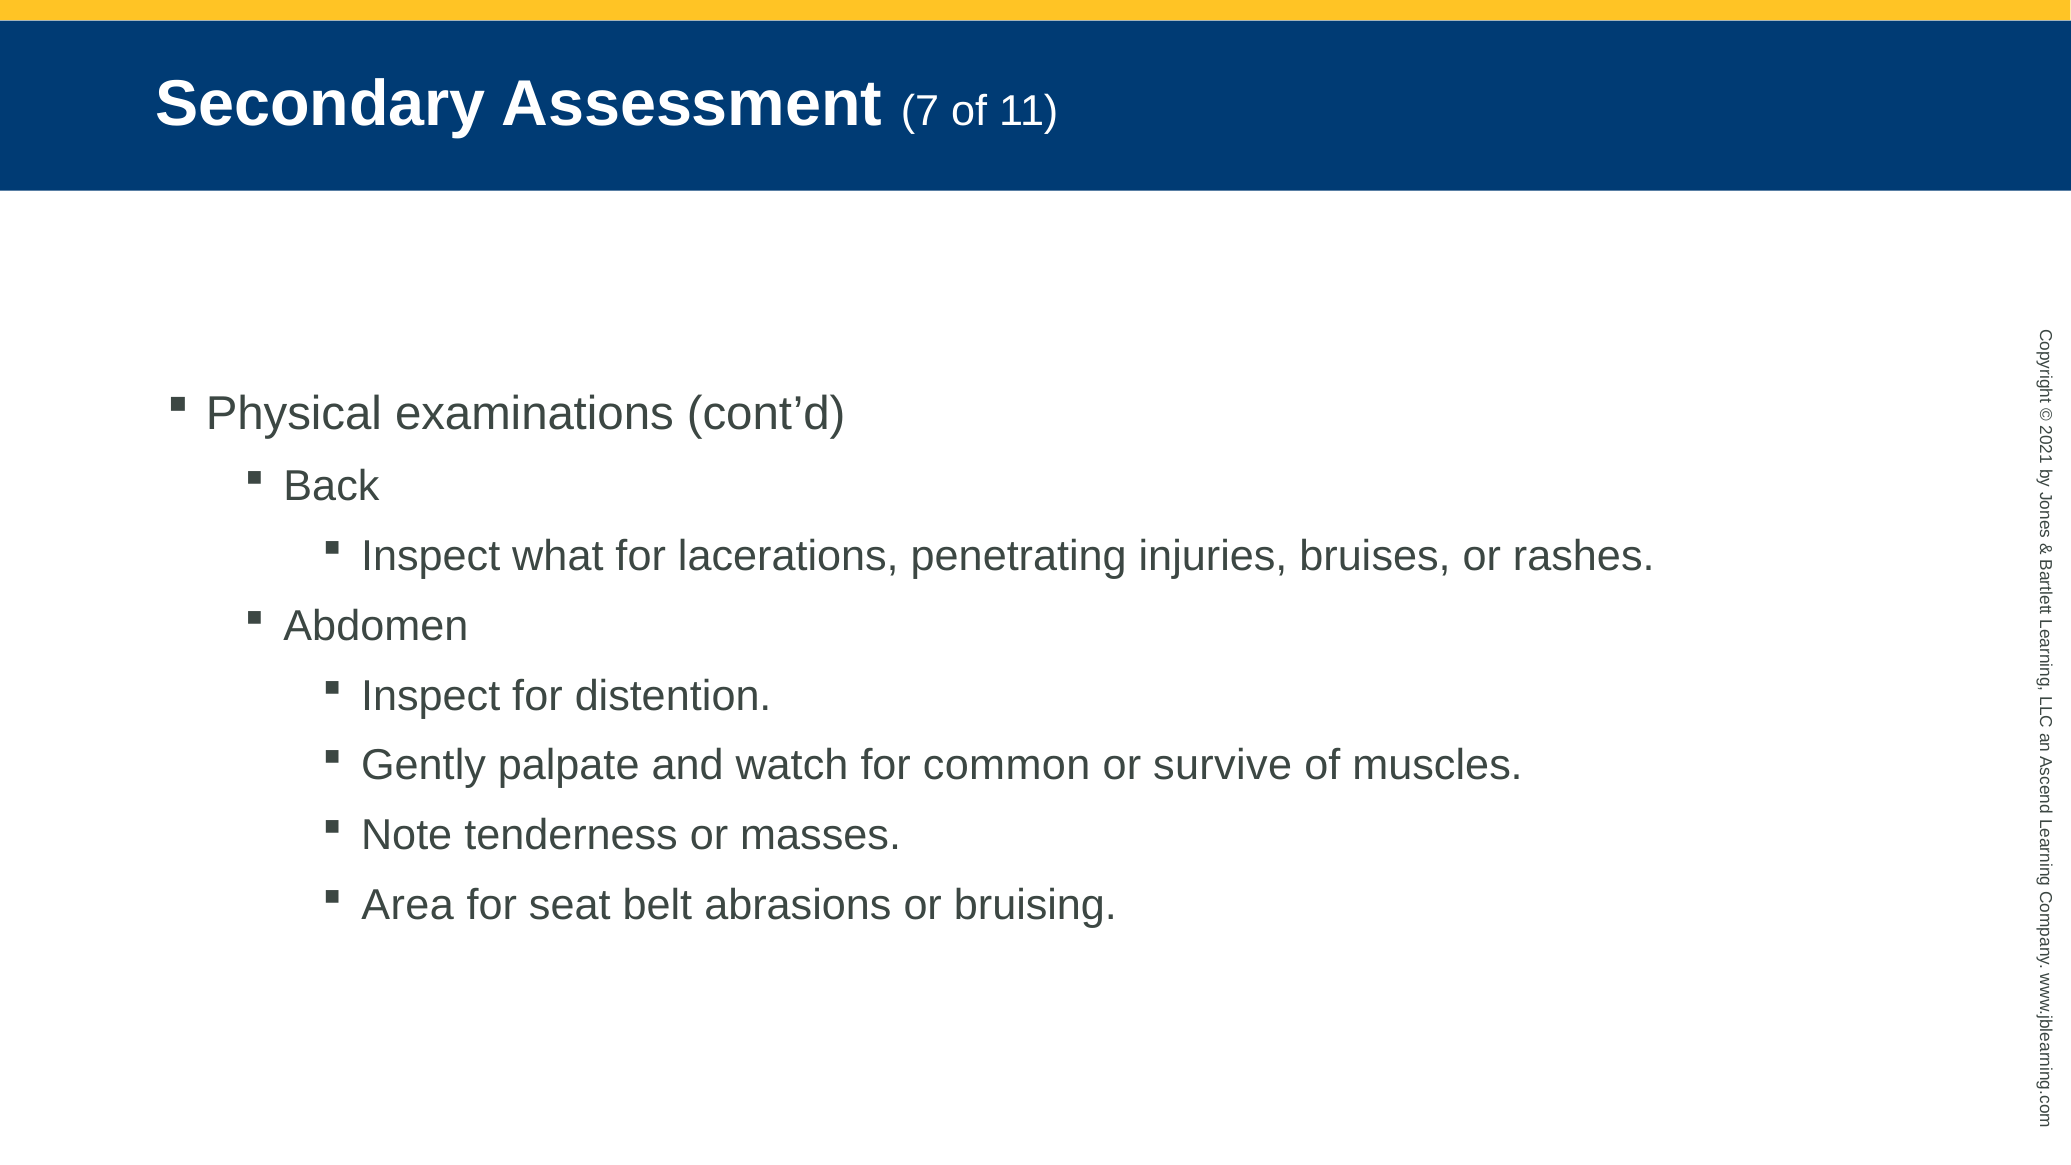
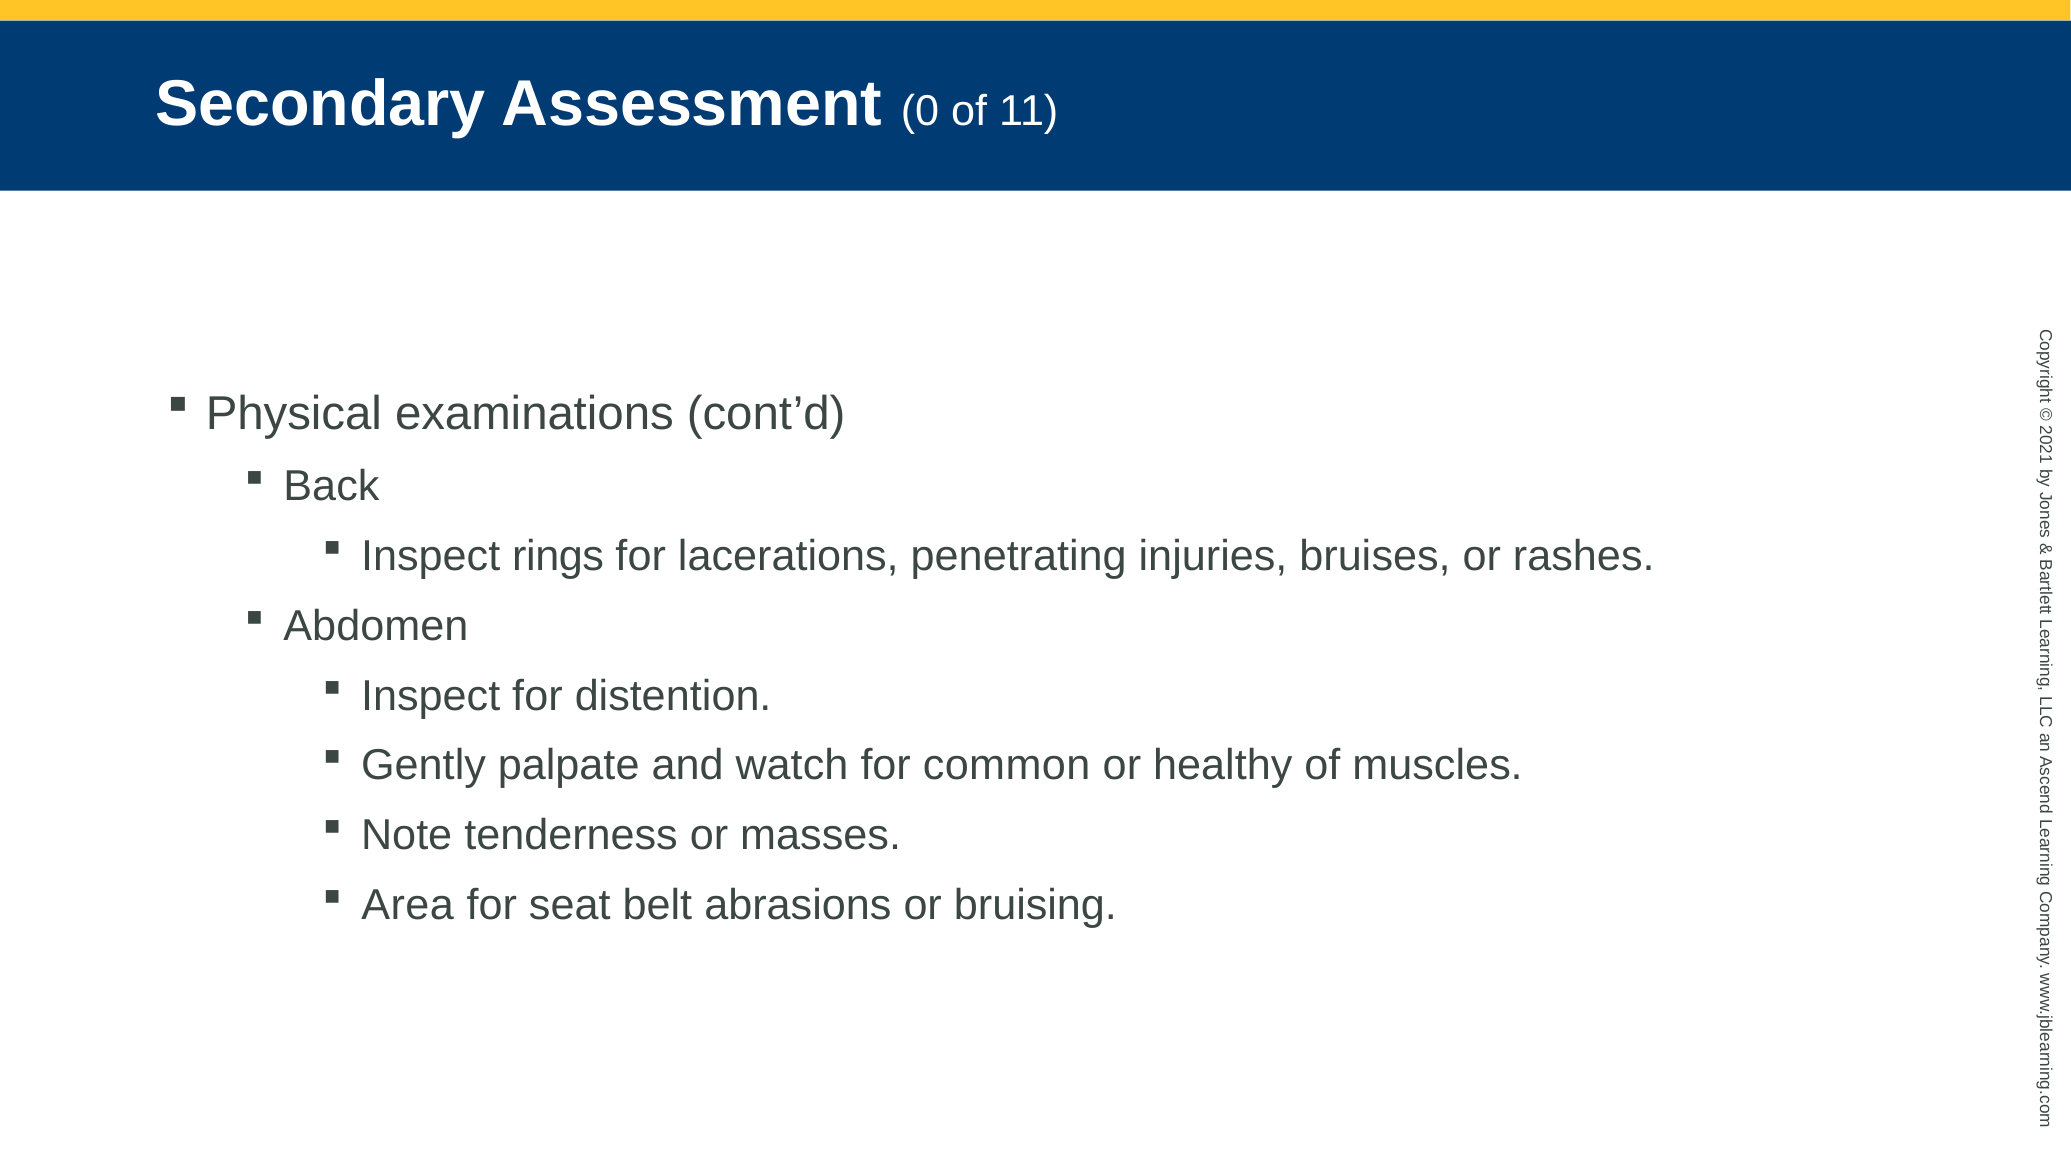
Assessment 7: 7 -> 0 (920, 111)
what: what -> rings (558, 556)
survive: survive -> healthy (1223, 766)
